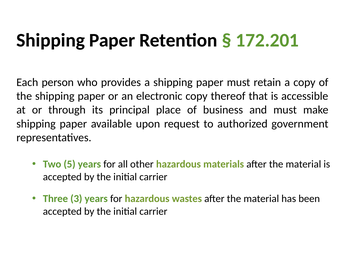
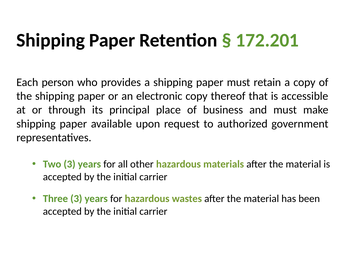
Two 5: 5 -> 3 (70, 164)
